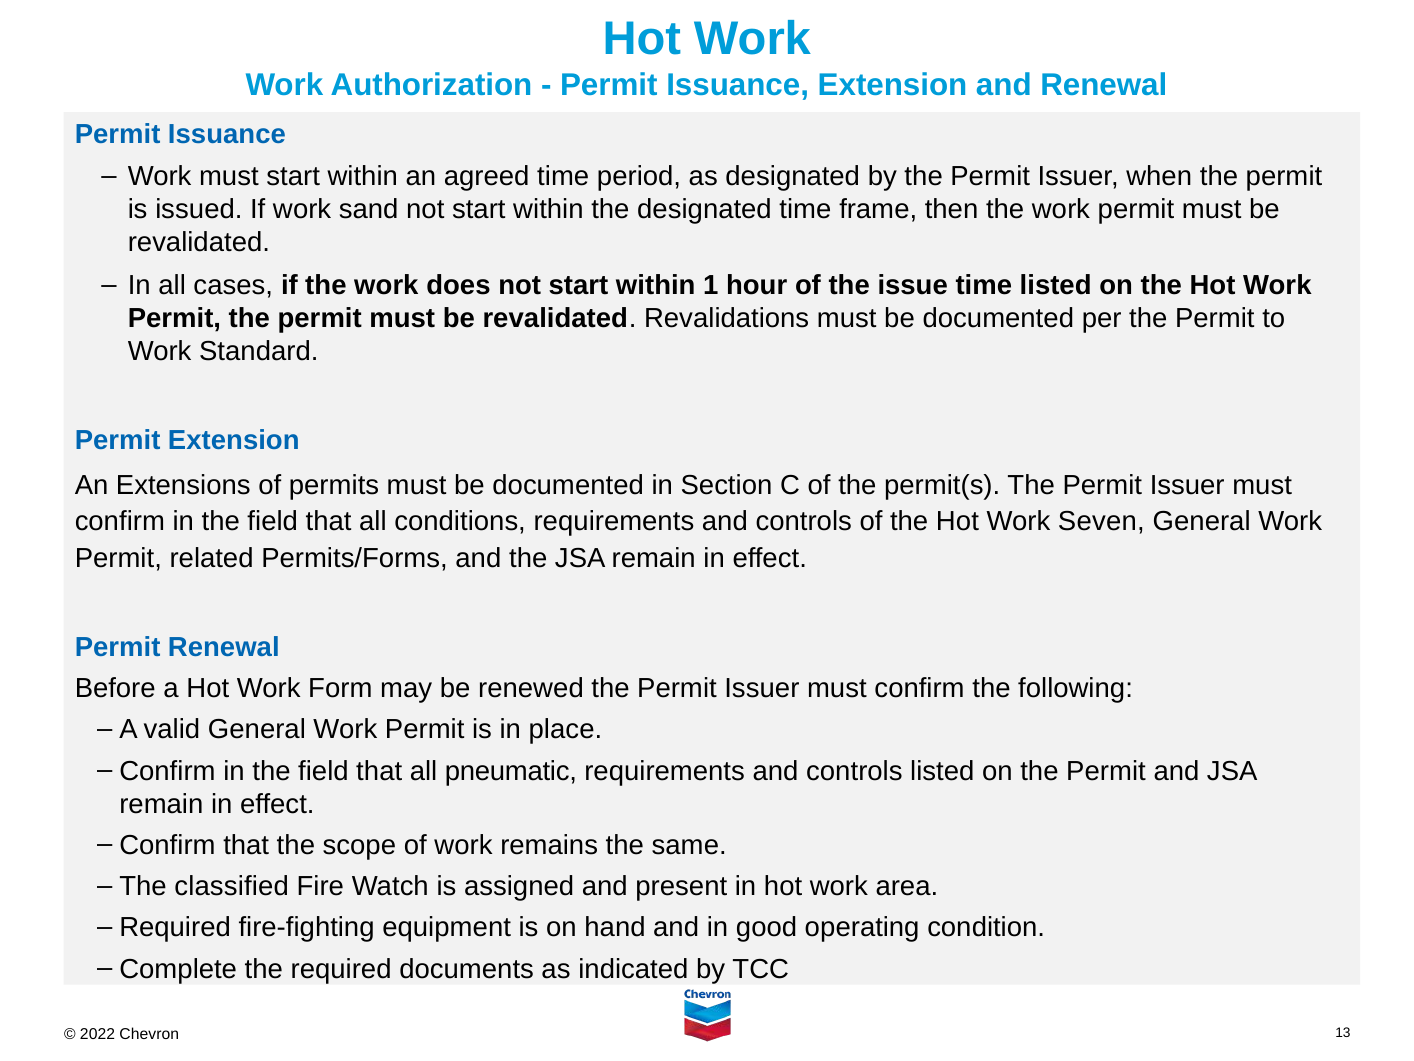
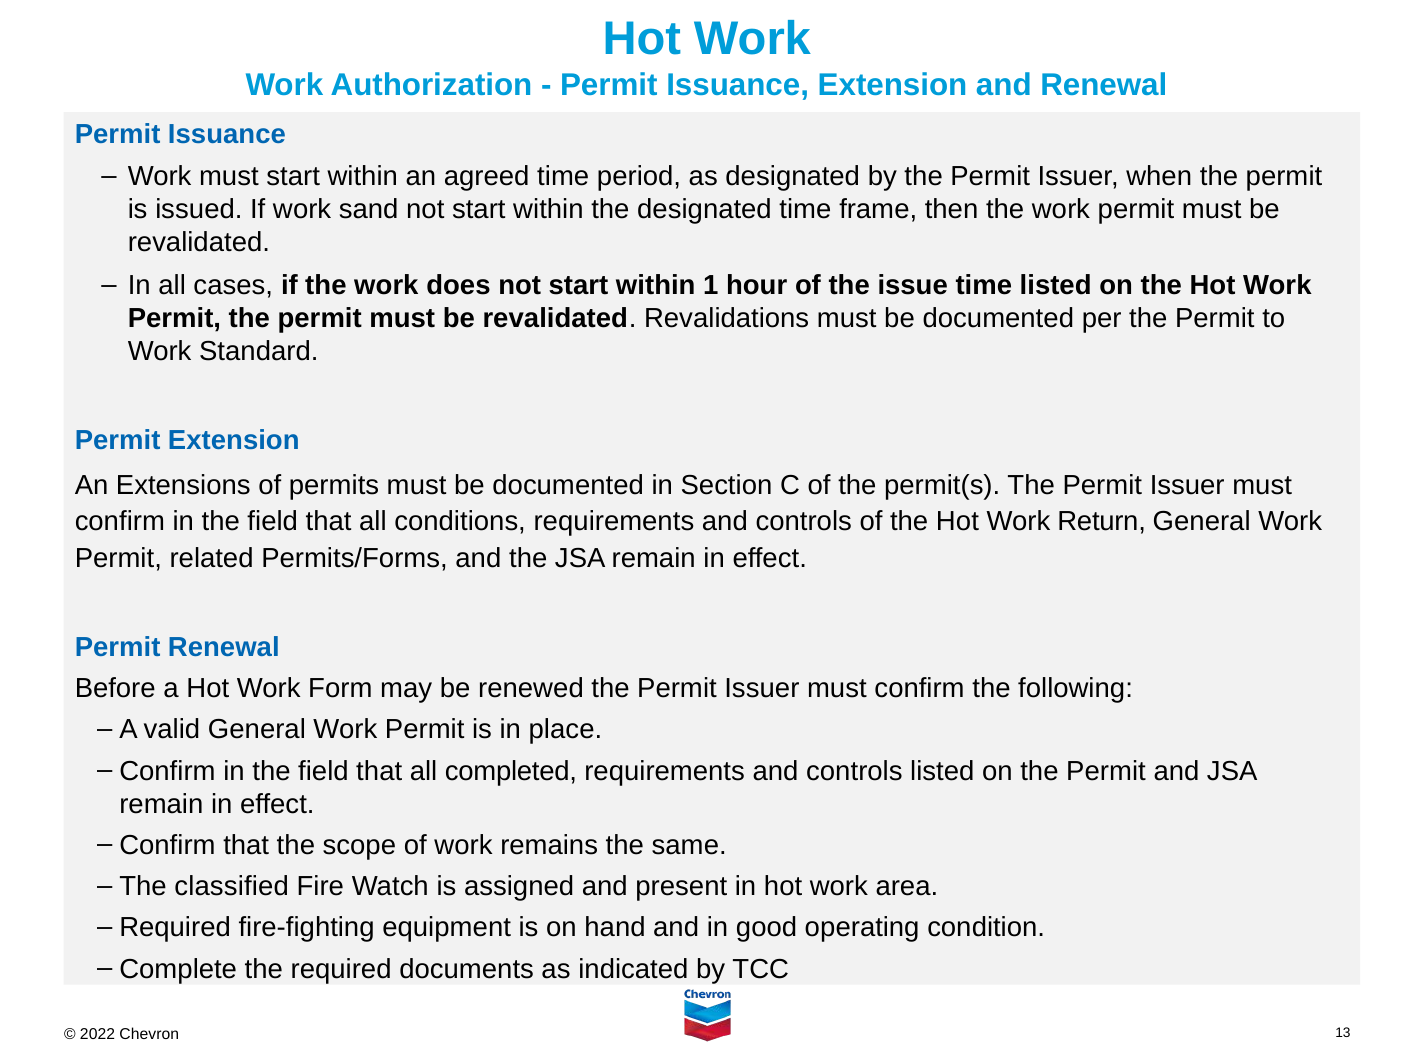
Seven: Seven -> Return (1102, 521)
pneumatic: pneumatic -> completed (511, 771)
